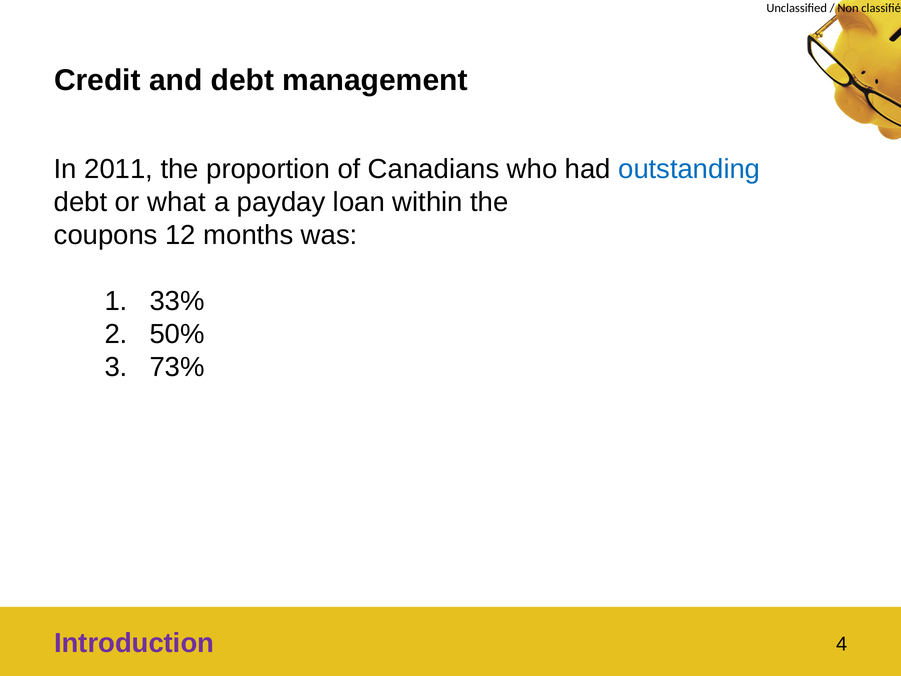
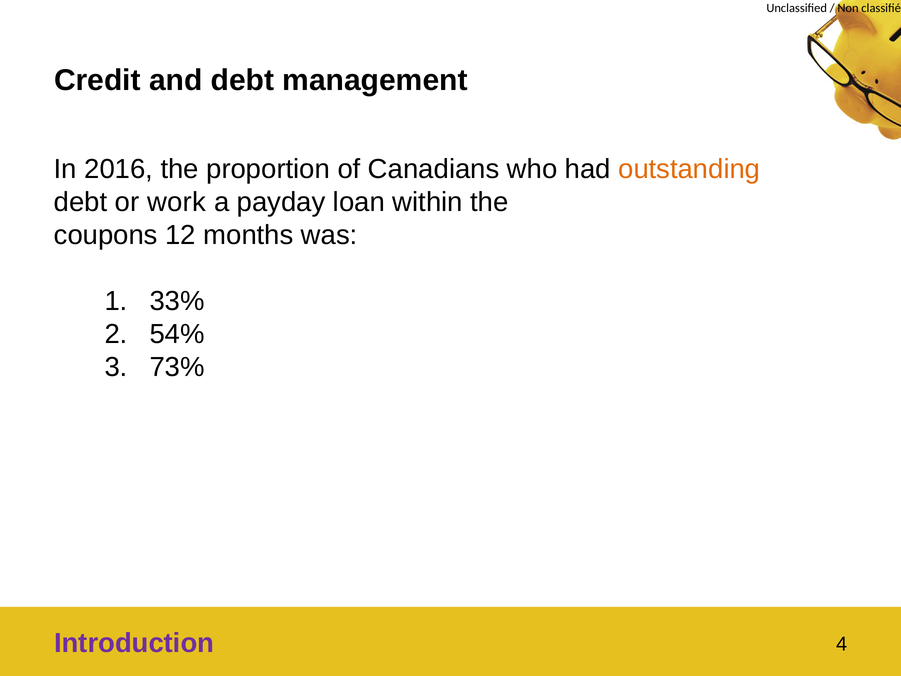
2011: 2011 -> 2016 (119, 169)
outstanding colour: blue -> orange (689, 169)
what: what -> work (176, 202)
50%: 50% -> 54% (177, 334)
